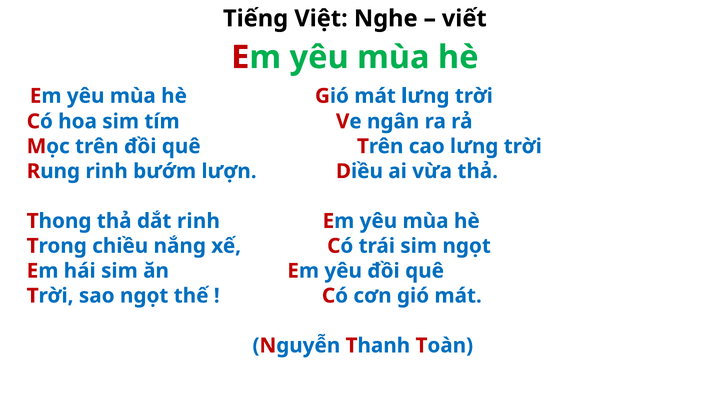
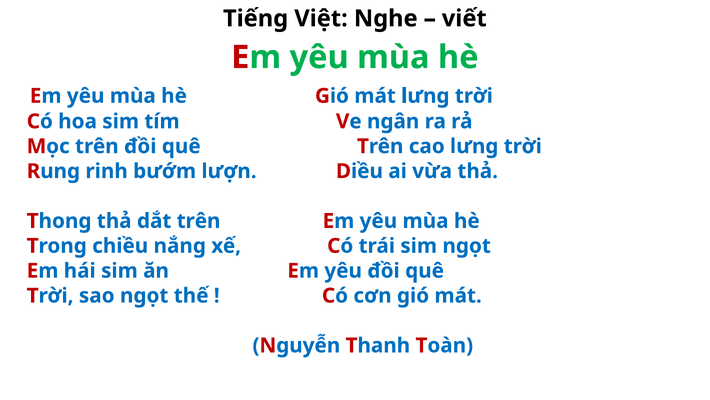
dắt rinh: rinh -> trên (199, 221)
